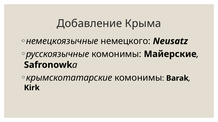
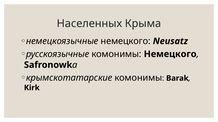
Добавление: Добавление -> Населенных (89, 24)
комонимы Майерские: Майерские -> Немецкого (170, 54)
